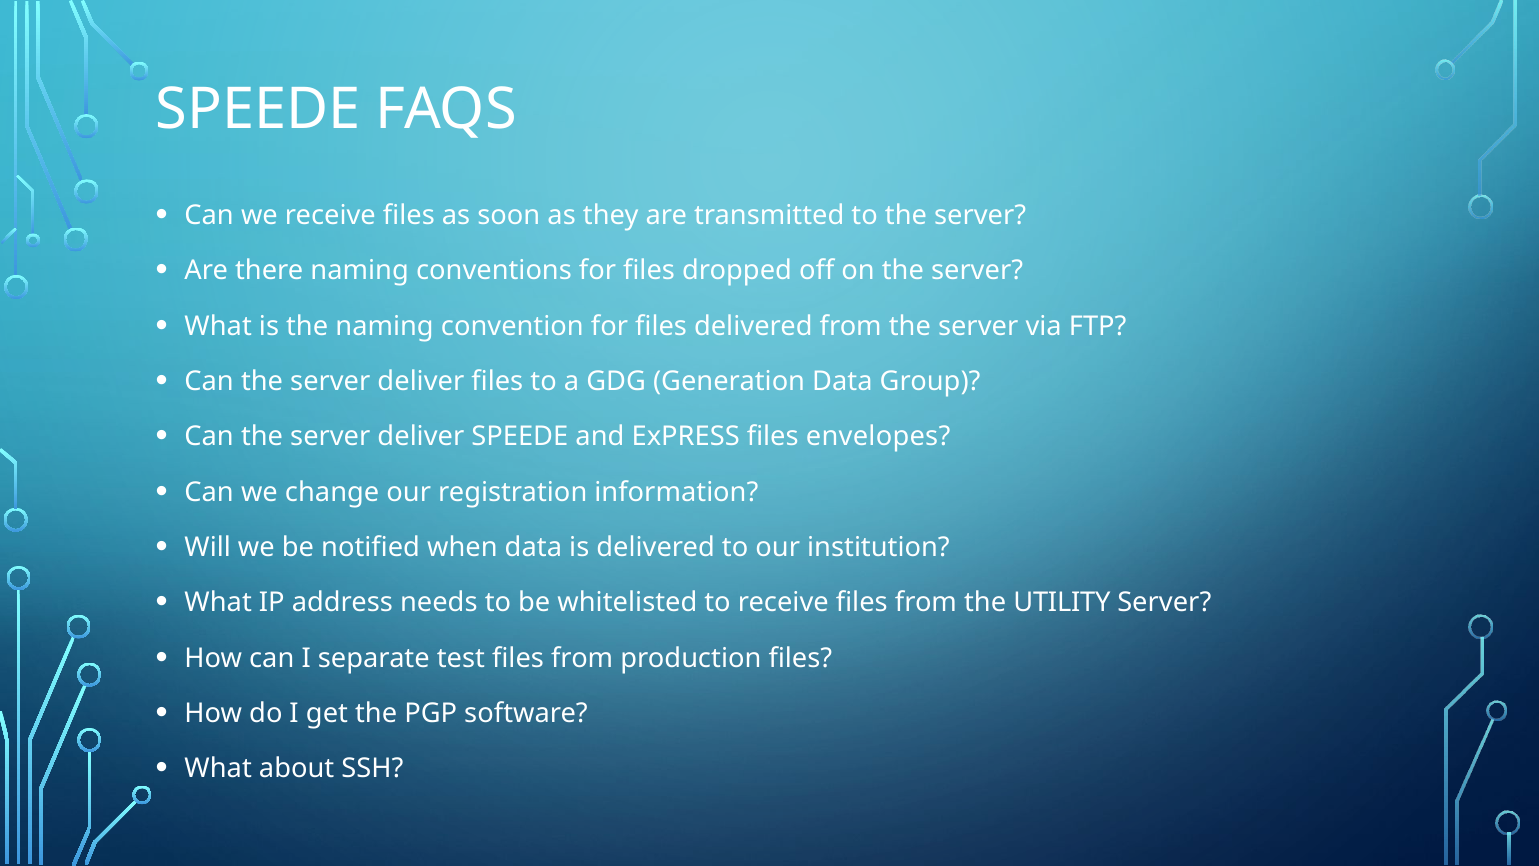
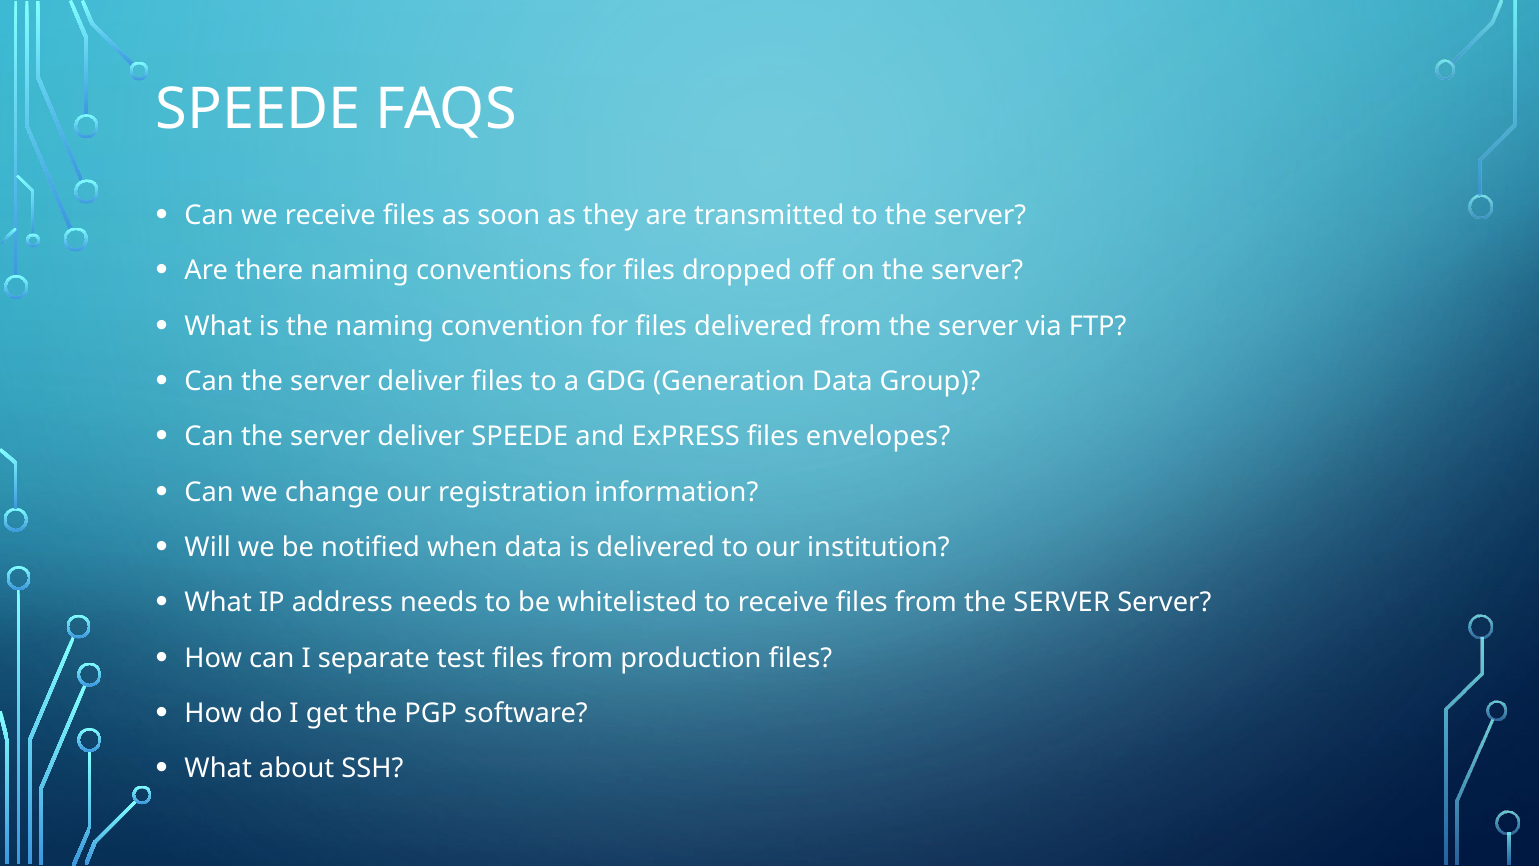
files from the UTILITY: UTILITY -> SERVER (1062, 603)
